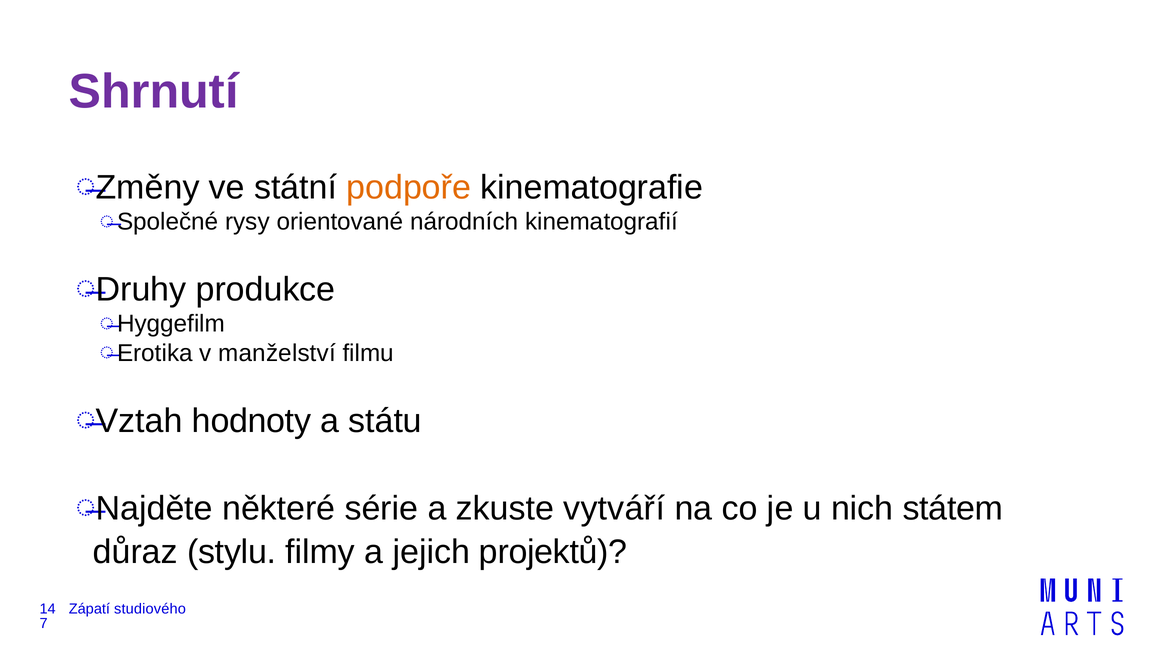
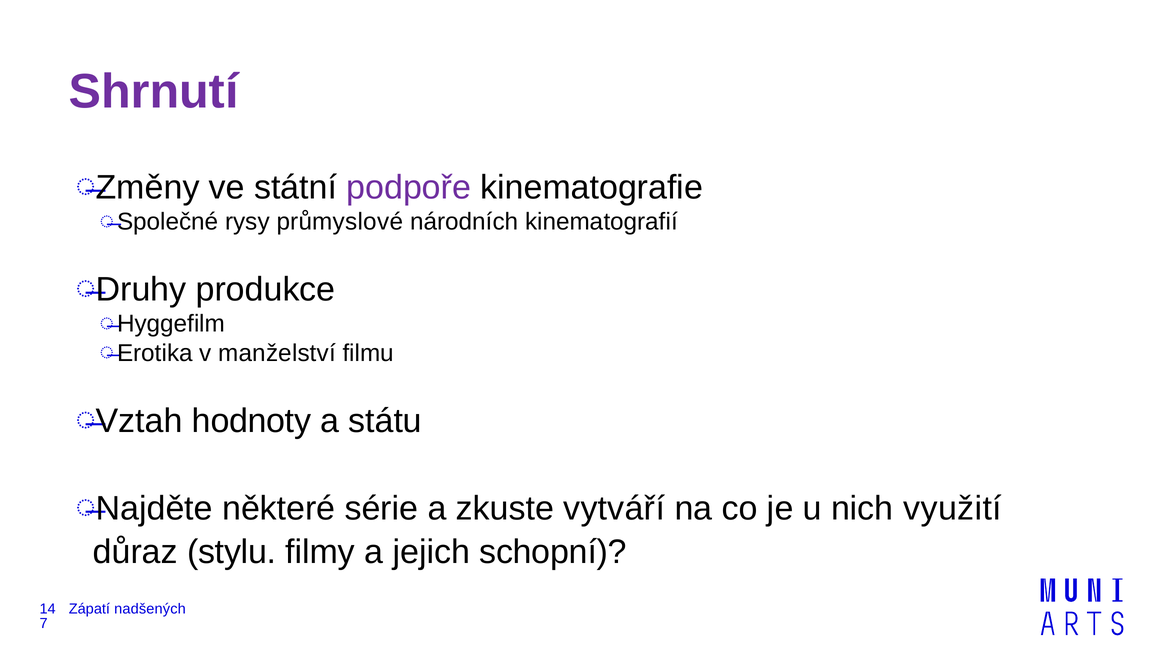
podpoře colour: orange -> purple (409, 187)
orientované: orientované -> průmyslové (340, 222)
státem: státem -> využití (953, 508)
projektů: projektů -> schopní (553, 552)
studiového: studiového -> nadšených (150, 609)
